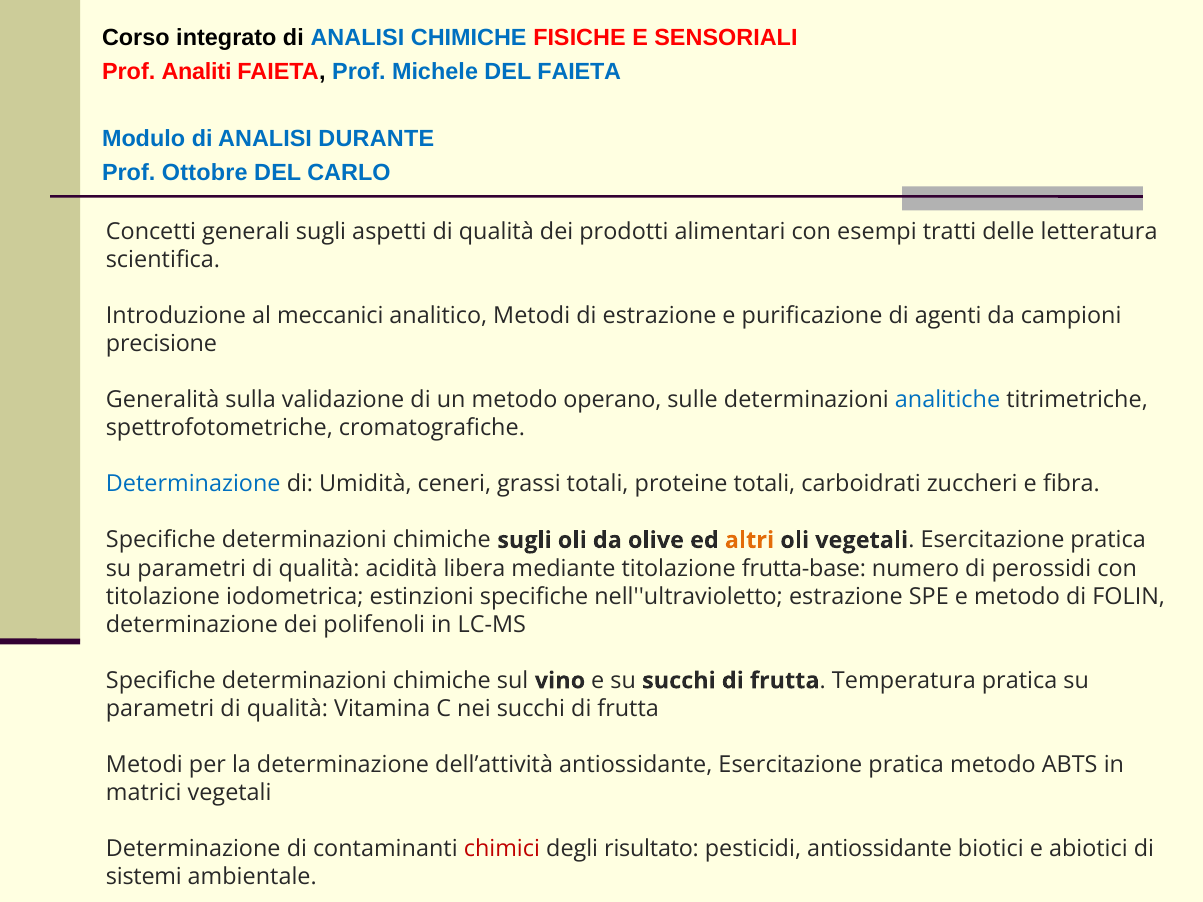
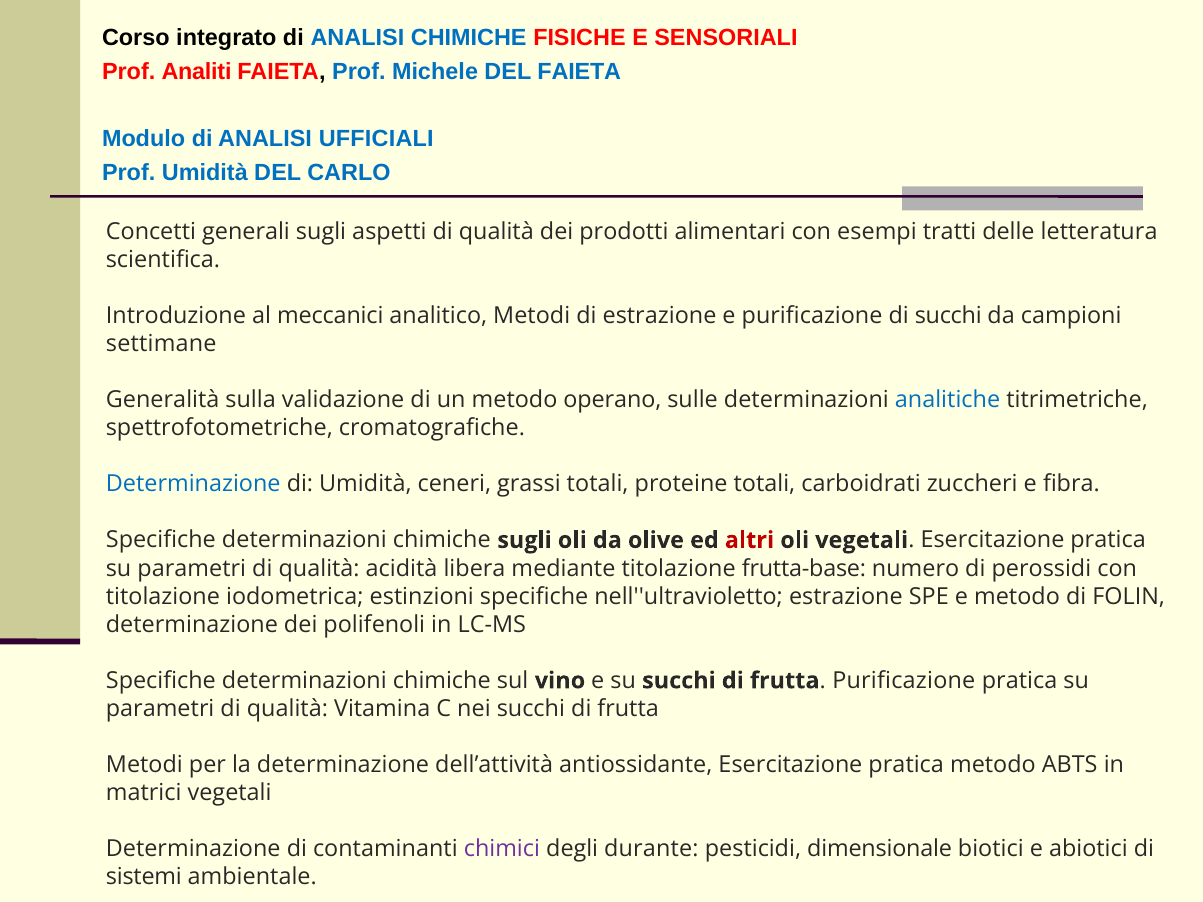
DURANTE: DURANTE -> UFFICIALI (376, 139)
Prof Ottobre: Ottobre -> Umidità (205, 173)
di agenti: agenti -> succhi (948, 316)
precisione: precisione -> settimane (161, 344)
altri colour: orange -> red (750, 540)
frutta Temperatura: Temperatura -> Purificazione (904, 681)
chimici colour: red -> purple (502, 849)
risultato: risultato -> durante (651, 849)
pesticidi antiossidante: antiossidante -> dimensionale (880, 849)
